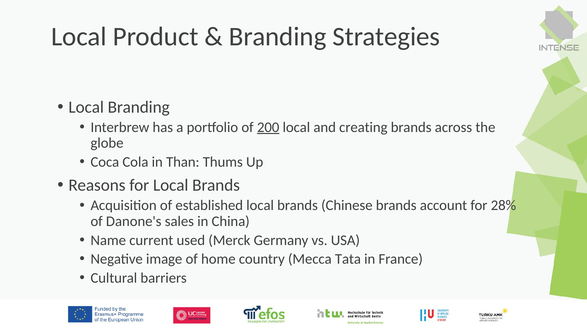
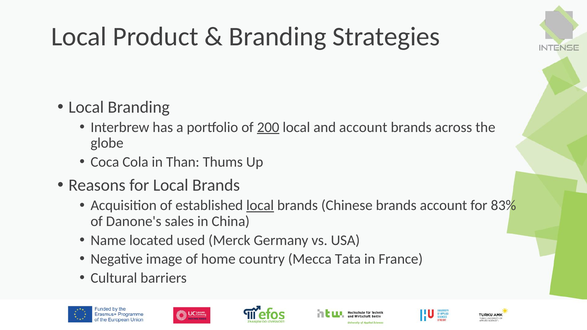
and creating: creating -> account (363, 127)
local underline: none -> present (260, 206)
28%: 28% -> 83% (503, 206)
current: current -> located (151, 240)
